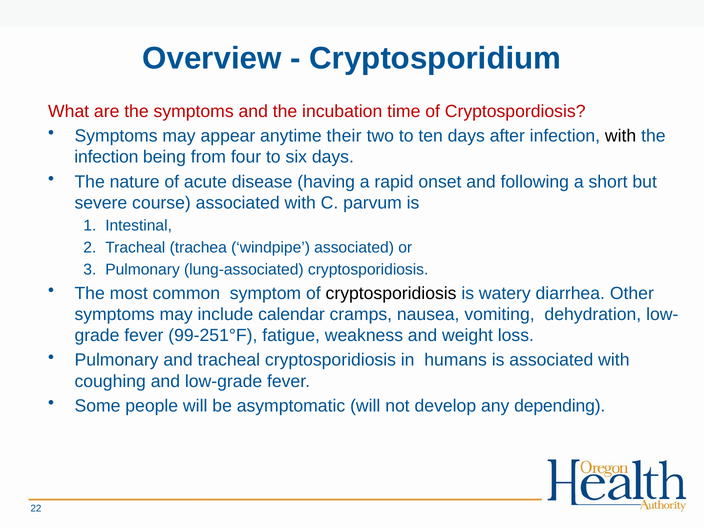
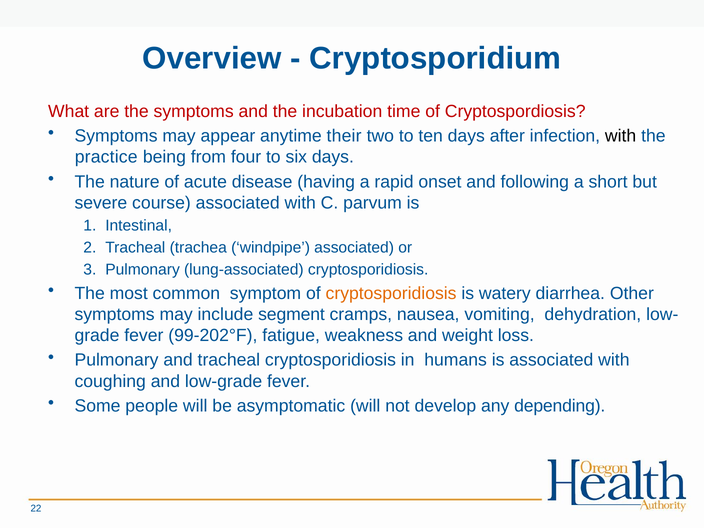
infection: infection -> practice (106, 157)
cryptosporidiosis colour: black -> orange (391, 293)
calendar: calendar -> segment (292, 314)
99-251°F: 99-251°F -> 99-202°F (213, 335)
